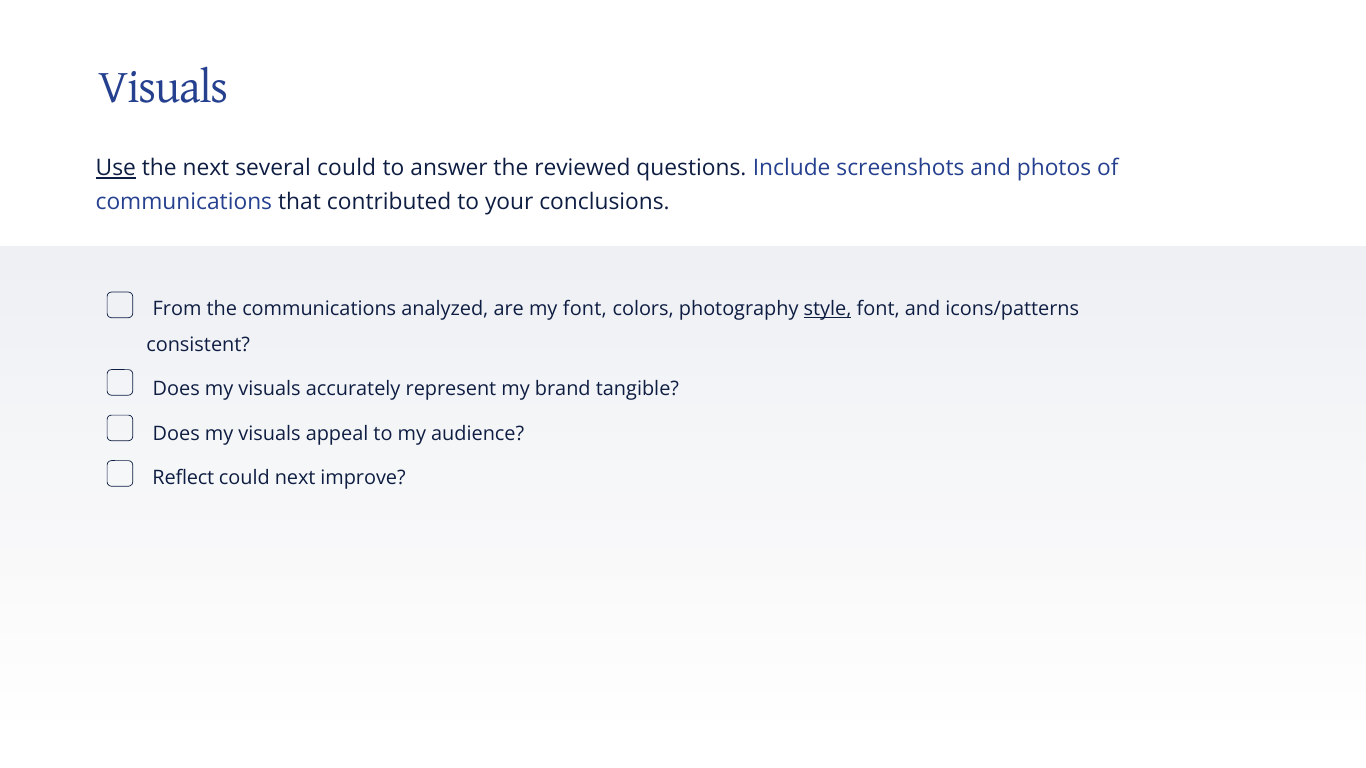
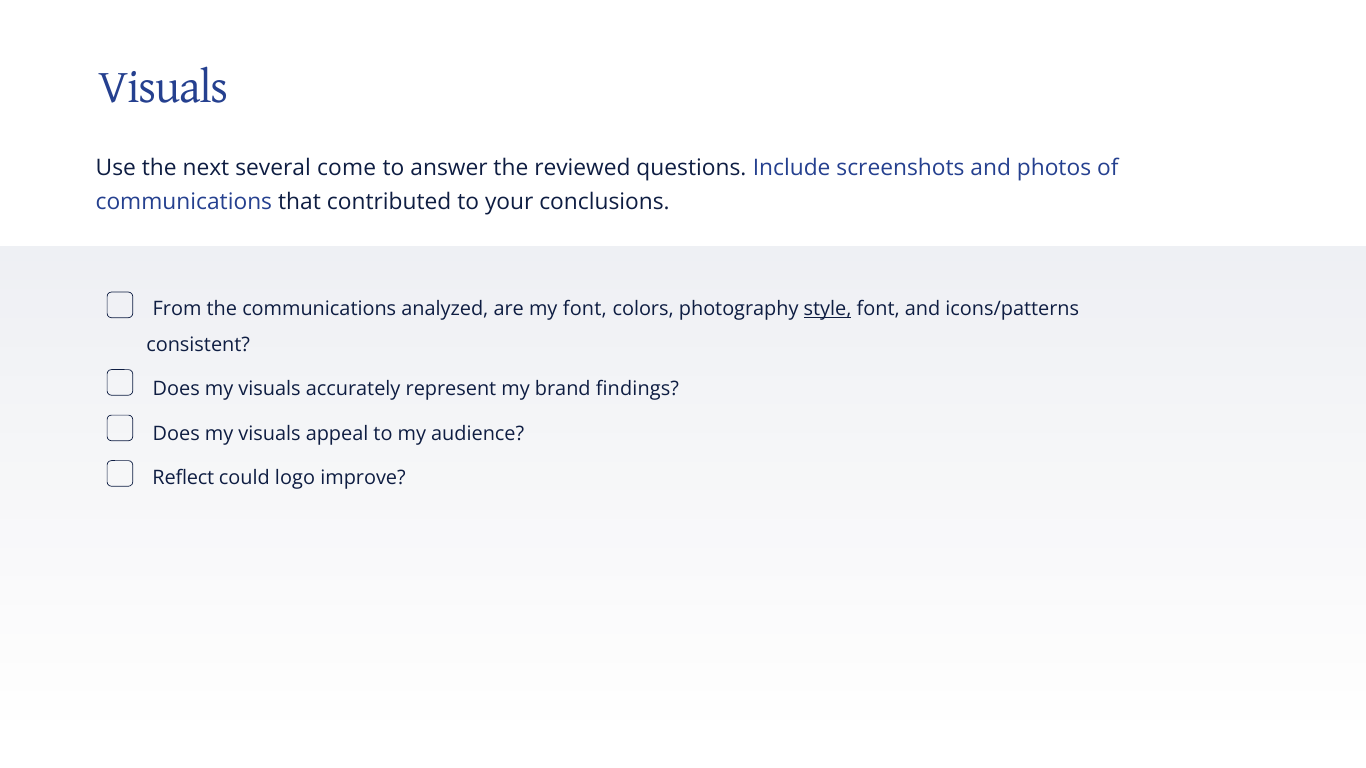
Use underline: present -> none (116, 168)
several could: could -> come (347, 168)
tangible: tangible -> findings (637, 390)
could next: next -> logo (295, 478)
